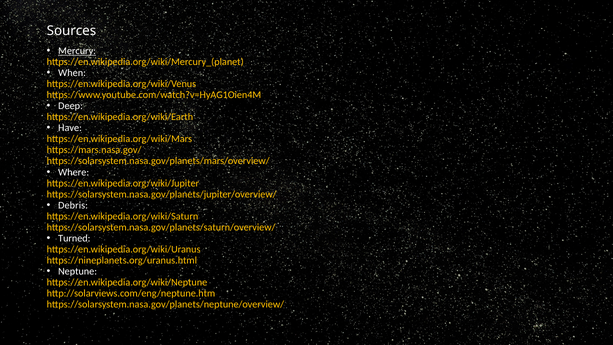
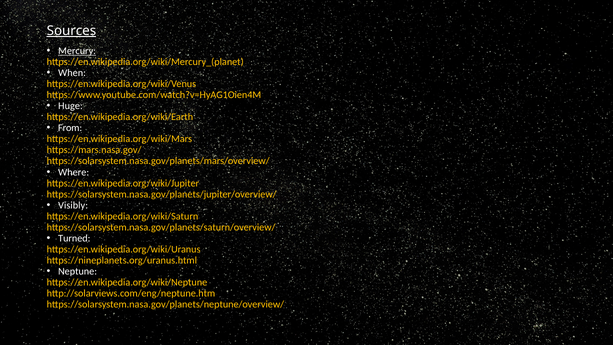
Sources underline: none -> present (71, 31)
Deep: Deep -> Huge (71, 106)
Have: Have -> From (70, 128)
Debris: Debris -> Visibly (73, 205)
